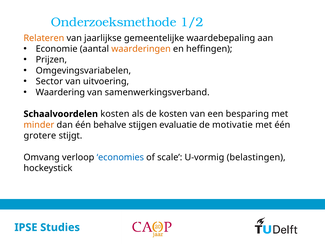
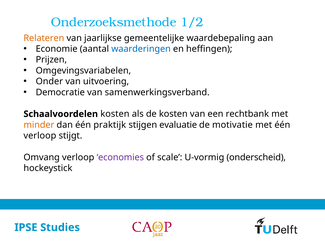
waarderingen colour: orange -> blue (141, 49)
Sector: Sector -> Onder (49, 81)
Waardering: Waardering -> Democratie (60, 92)
besparing: besparing -> rechtbank (247, 114)
behalve: behalve -> praktijk (110, 125)
grotere: grotere -> verloop (40, 136)
economies colour: blue -> purple (120, 157)
belastingen: belastingen -> onderscheid (256, 157)
